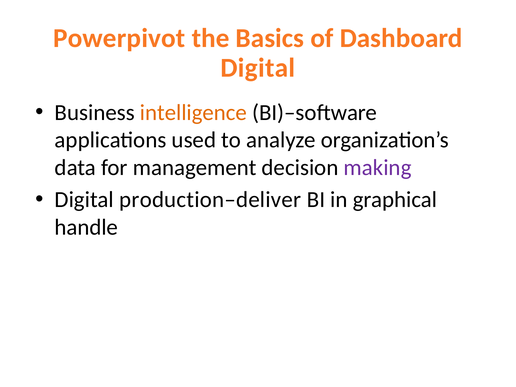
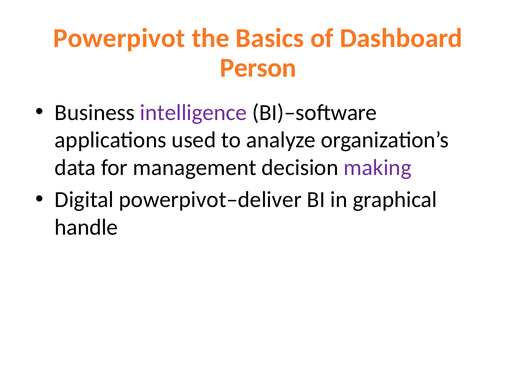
Digital: Digital -> Person (258, 68)
intelligence colour: orange -> purple (193, 113)
production–deliver: production–deliver -> powerpivot–deliver (210, 200)
